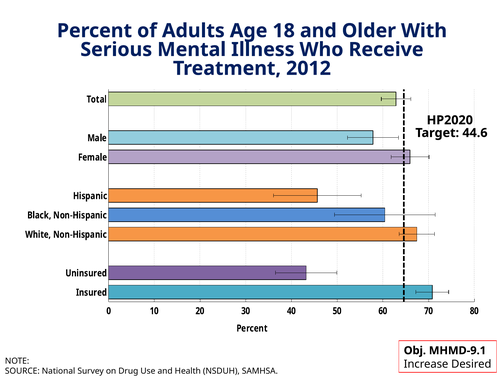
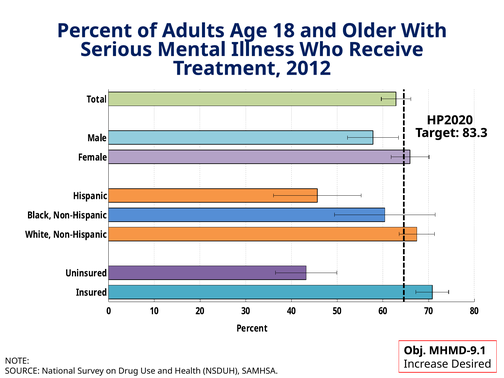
44.6: 44.6 -> 83.3 (475, 133)
